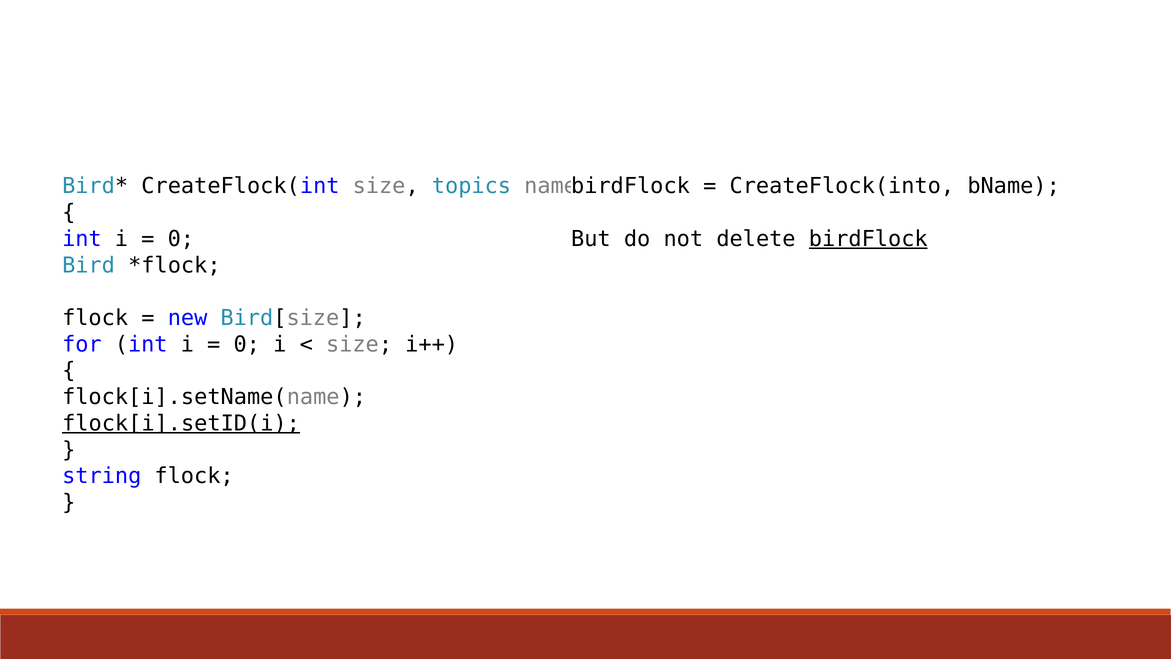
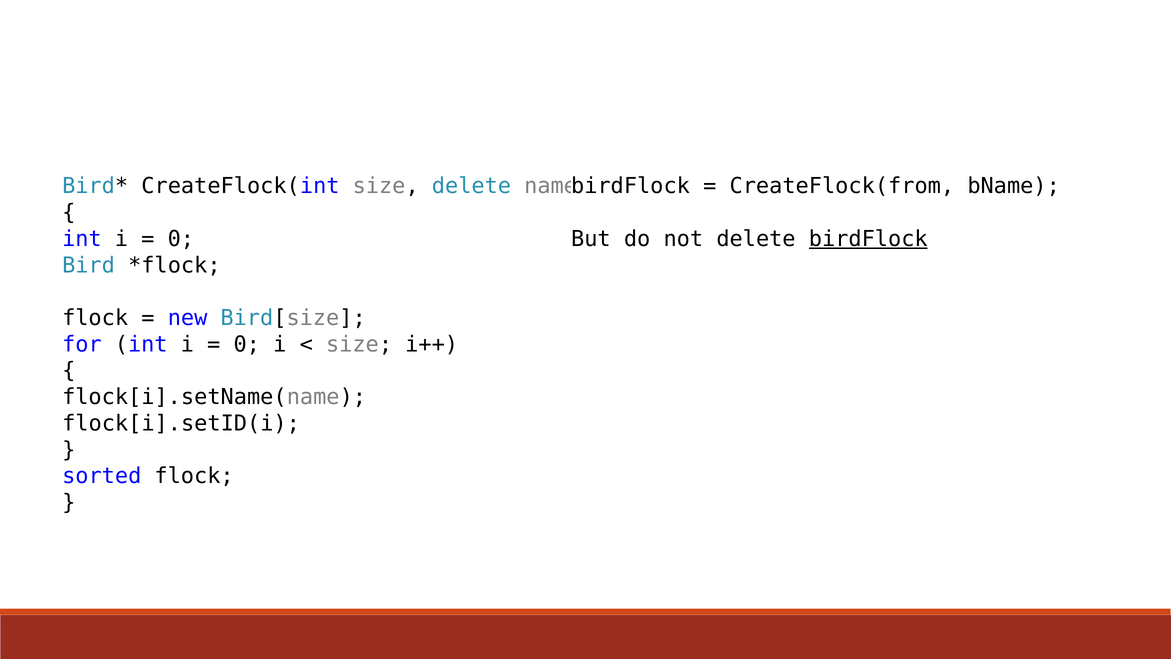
size topics: topics -> delete (471, 186)
CreateFlock(into: CreateFlock(into -> CreateFlock(from (842, 186)
flock[i].setID(i underline: present -> none (181, 423)
string: string -> sorted (102, 476)
